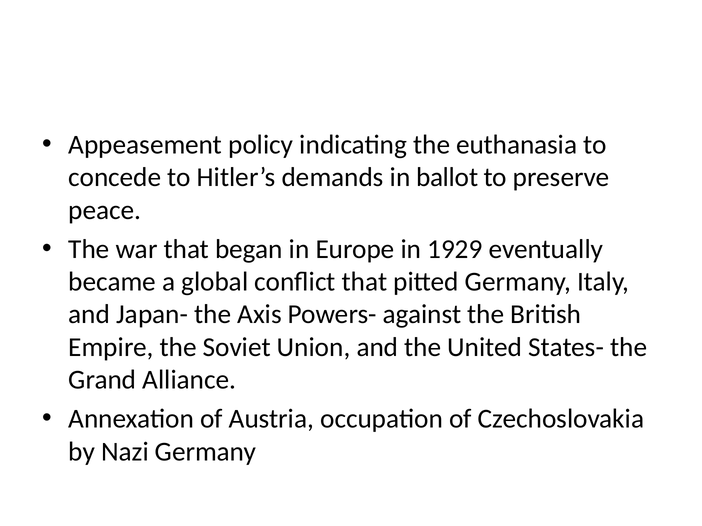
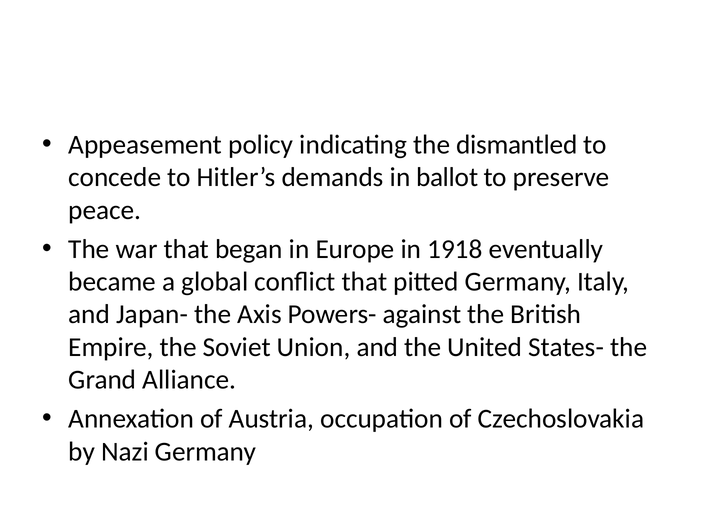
euthanasia: euthanasia -> dismantled (517, 145)
1929: 1929 -> 1918 (455, 249)
